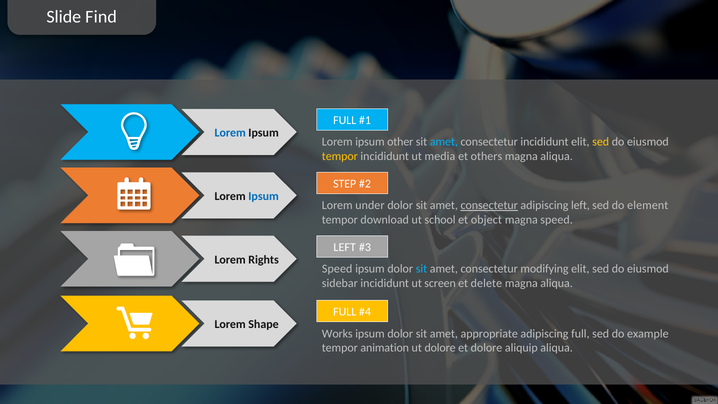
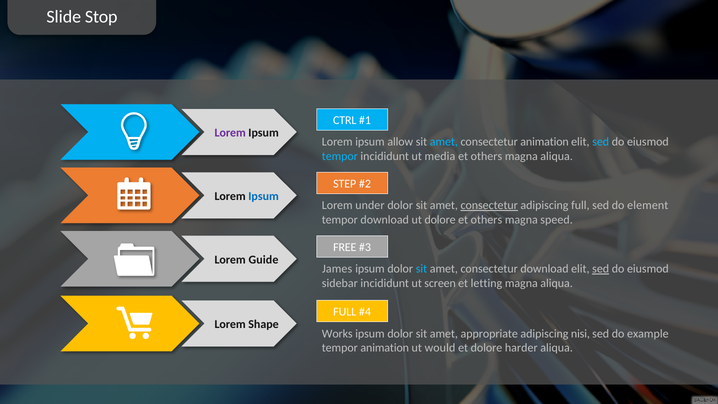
Find: Find -> Stop (101, 17)
FULL: FULL -> CTRL (345, 120)
Lorem colour: blue -> purple (230, 133)
other: other -> allow (400, 142)
consectetur incididunt: incididunt -> animation (545, 142)
sed colour: yellow -> light blue (601, 142)
tempor colour: yellow -> light blue (340, 156)
adipiscing left: left -> full (580, 205)
ut school: school -> dolore (440, 220)
object: object -> others (486, 220)
LEFT: LEFT -> FREE (345, 247)
Rights: Rights -> Guide (263, 259)
Speed: Speed -> James (337, 269)
consectetur modifying: modifying -> download (545, 269)
sed underline: none -> present (601, 269)
delete: delete -> letting (486, 283)
adipiscing full: full -> nisi (580, 333)
ut dolore: dolore -> would (440, 348)
aliquip: aliquip -> harder (521, 348)
